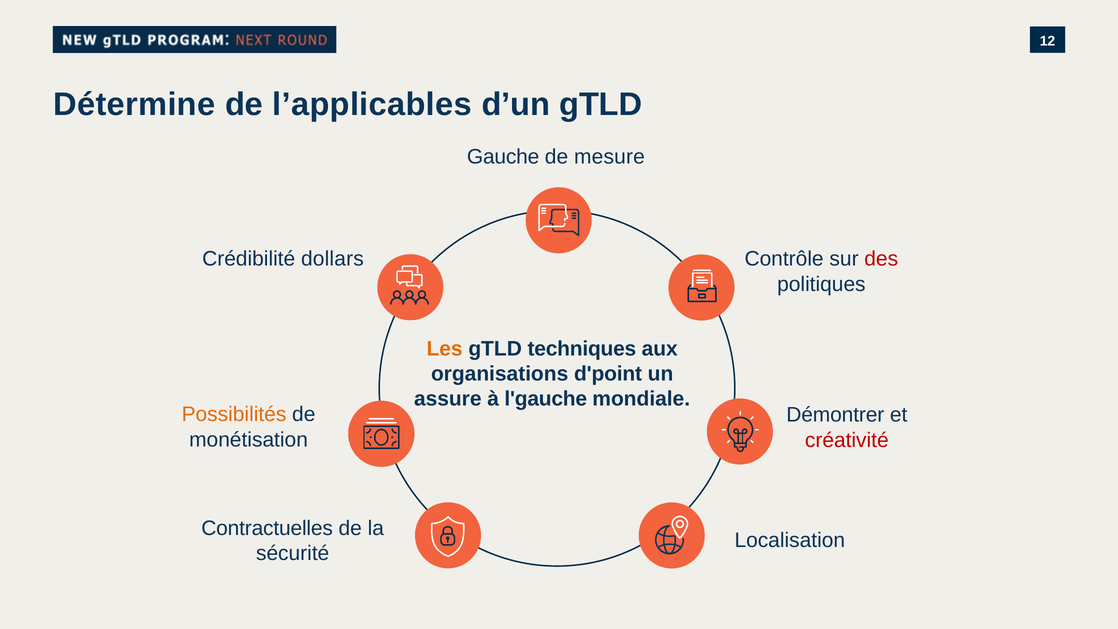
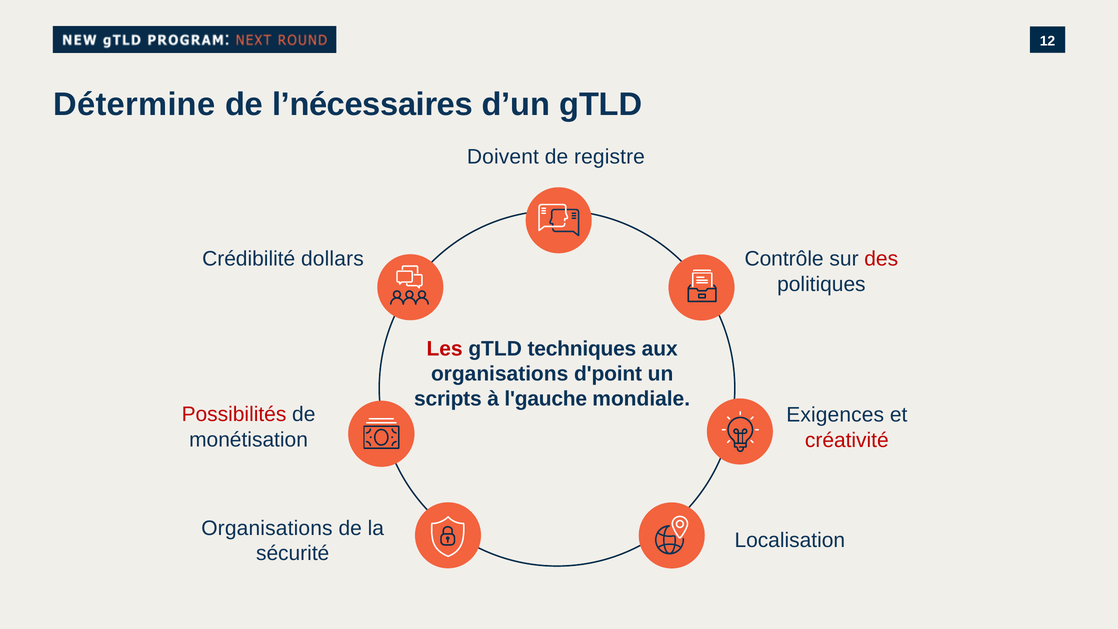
l’applicables: l’applicables -> l’nécessaires (373, 104)
Gauche: Gauche -> Doivent (503, 157)
mesure: mesure -> registre (609, 157)
Les colour: orange -> red (445, 349)
assure: assure -> scripts (448, 399)
Possibilités colour: orange -> red (234, 414)
Démontrer: Démontrer -> Exigences (835, 415)
Contractuelles: Contractuelles -> Organisations (267, 528)
